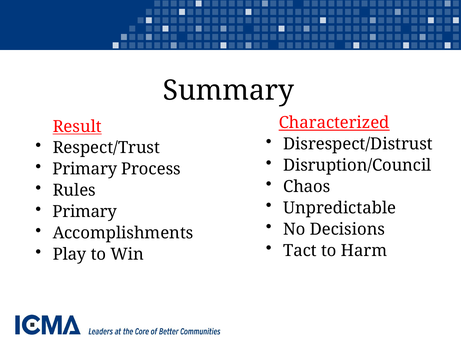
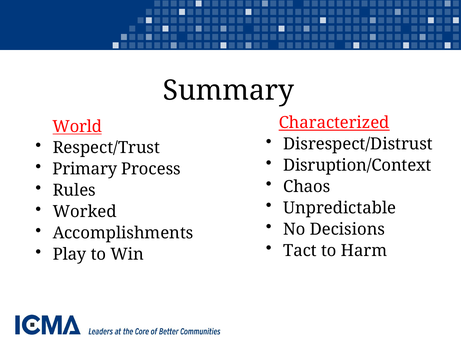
Result: Result -> World (77, 126)
Disruption/Council: Disruption/Council -> Disruption/Context (357, 165)
Primary: Primary -> Worked (85, 212)
